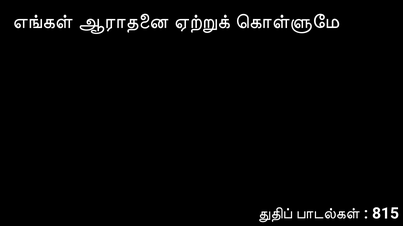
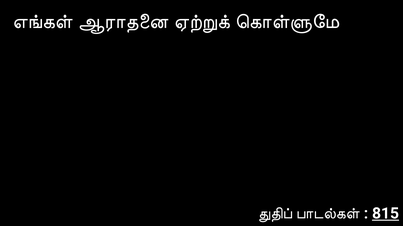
815 underline: none -> present (386, 214)
